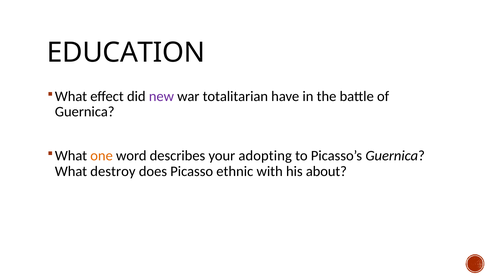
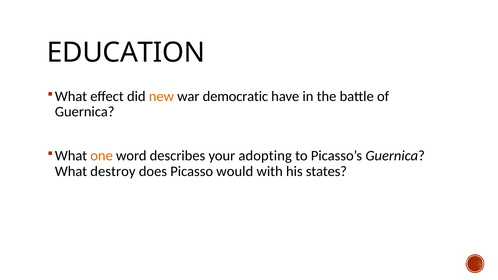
new colour: purple -> orange (161, 96)
totalitarian: totalitarian -> democratic (235, 96)
ethnic: ethnic -> would (235, 171)
about: about -> states (326, 171)
